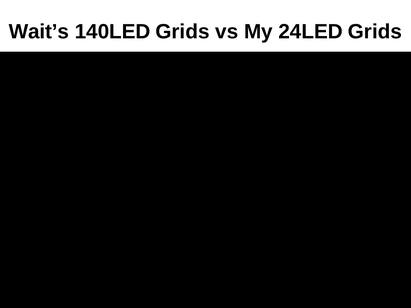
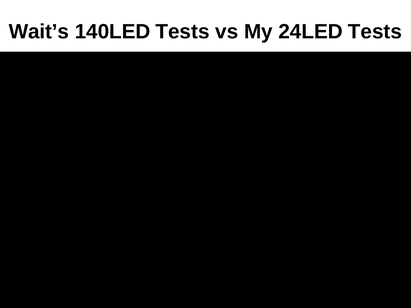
140LED Grids: Grids -> Tests (183, 32)
24LED Grids: Grids -> Tests (375, 32)
